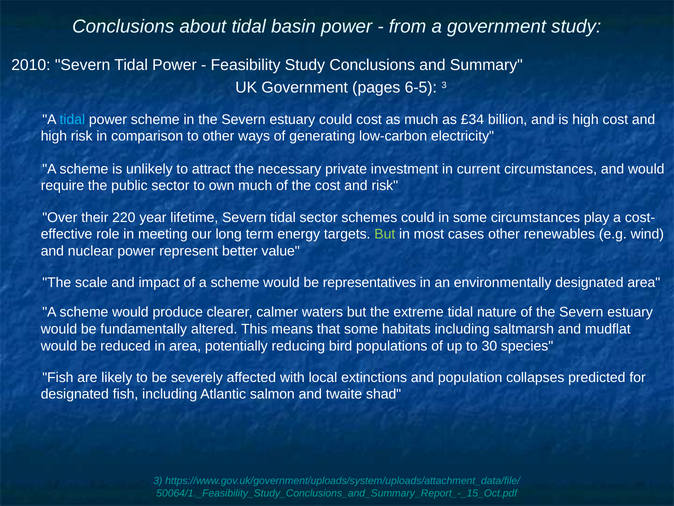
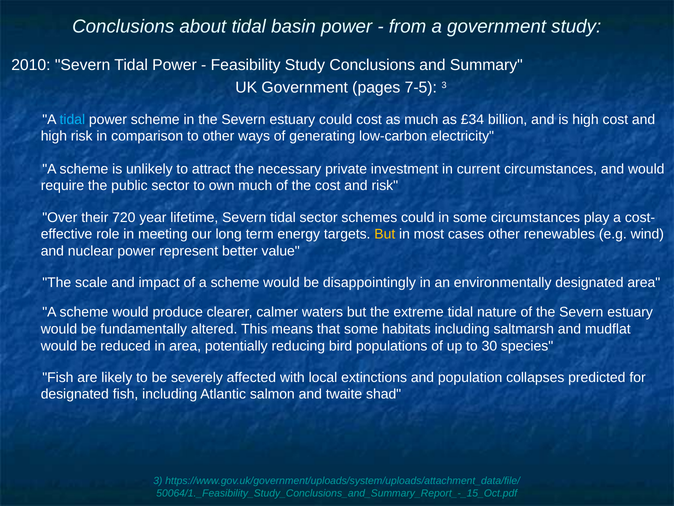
6-5: 6-5 -> 7-5 (421, 88)
220: 220 -> 720 (124, 217)
But colour: light green -> yellow (385, 234)
representatives: representatives -> disappointingly (369, 282)
